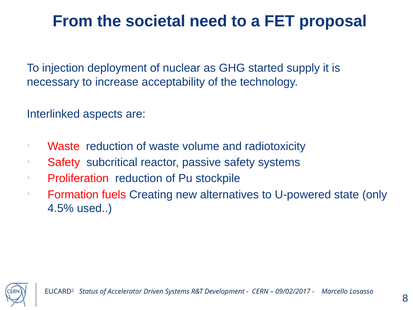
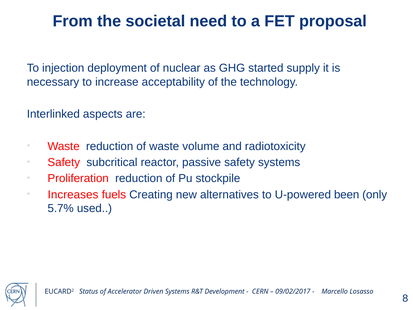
Formation: Formation -> Increases (73, 194)
state: state -> been (347, 194)
4.5%: 4.5% -> 5.7% (61, 208)
